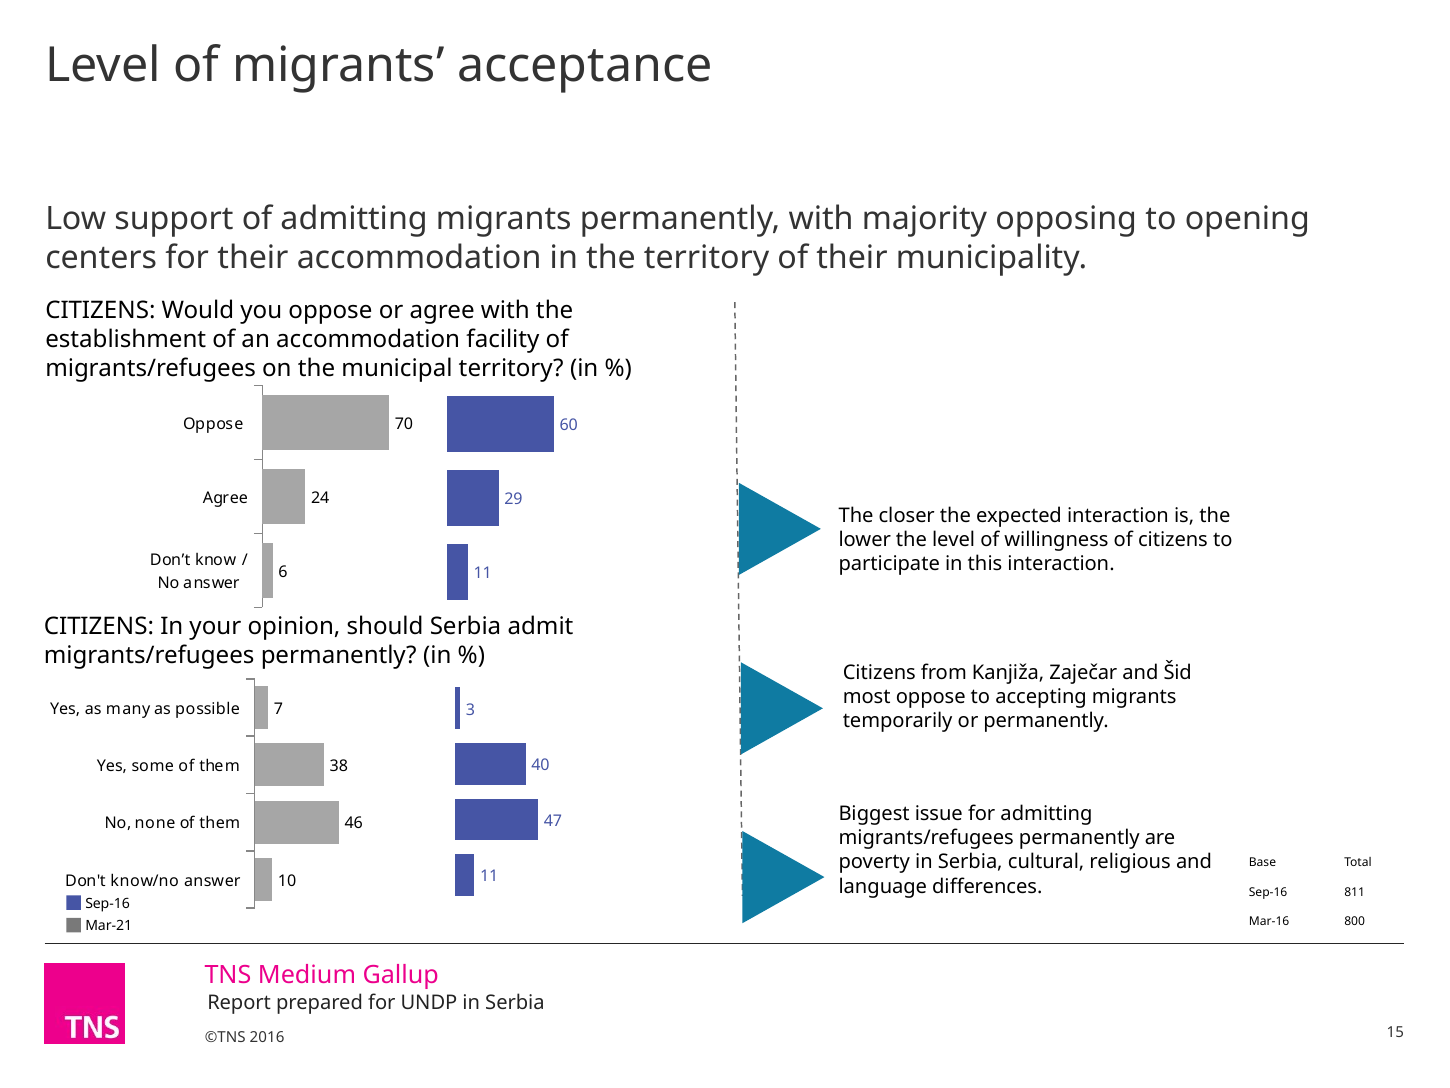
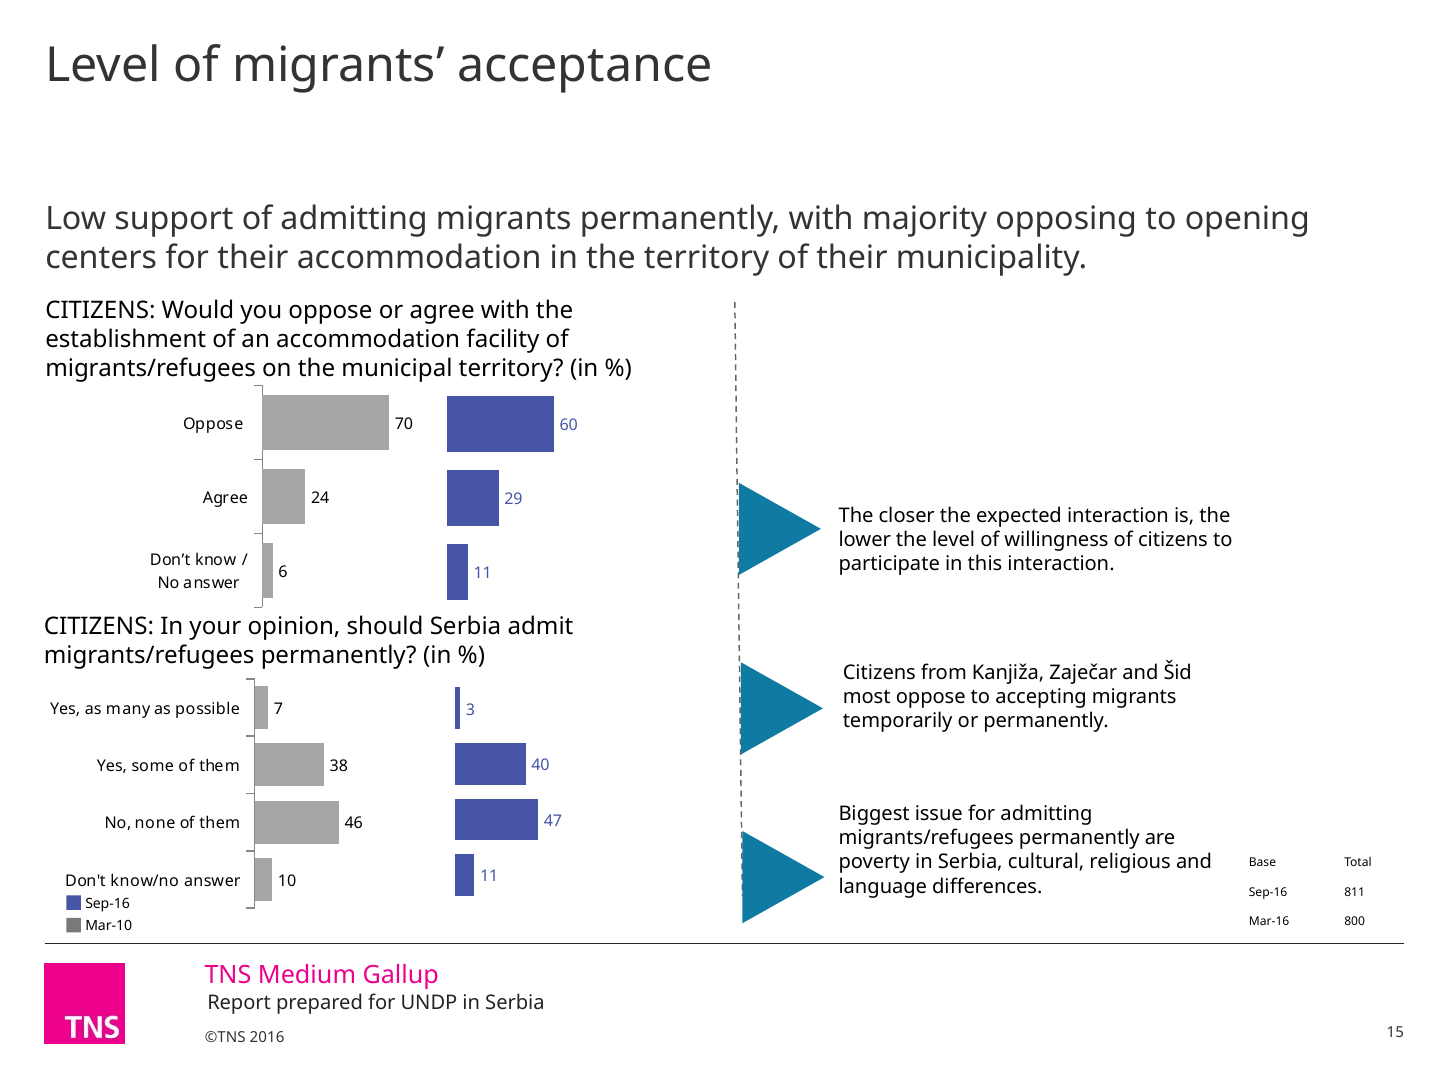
Mar-21: Mar-21 -> Mar-10 (109, 925)
